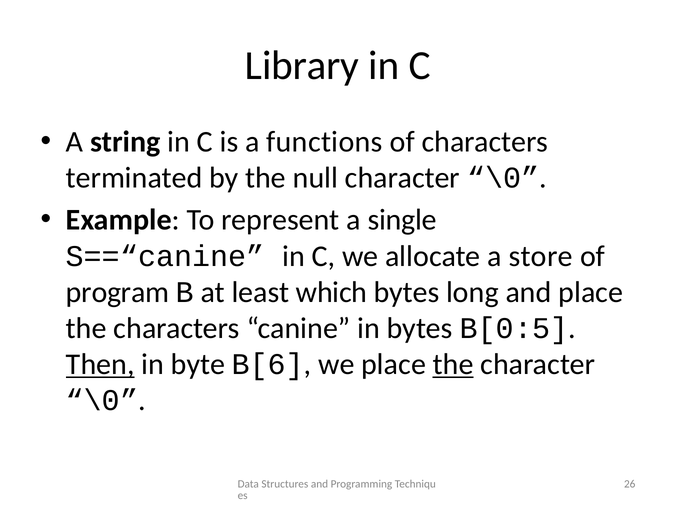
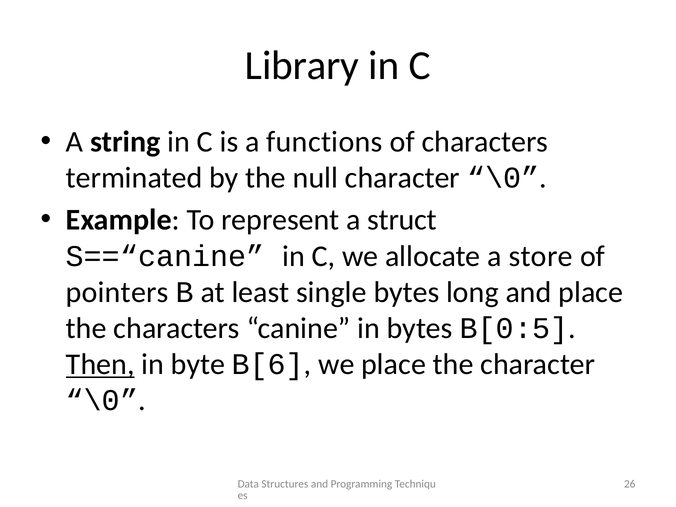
single: single -> struct (402, 220)
program: program -> pointers (117, 292)
which: which -> single (331, 292)
the underline: present -> none (453, 364)
